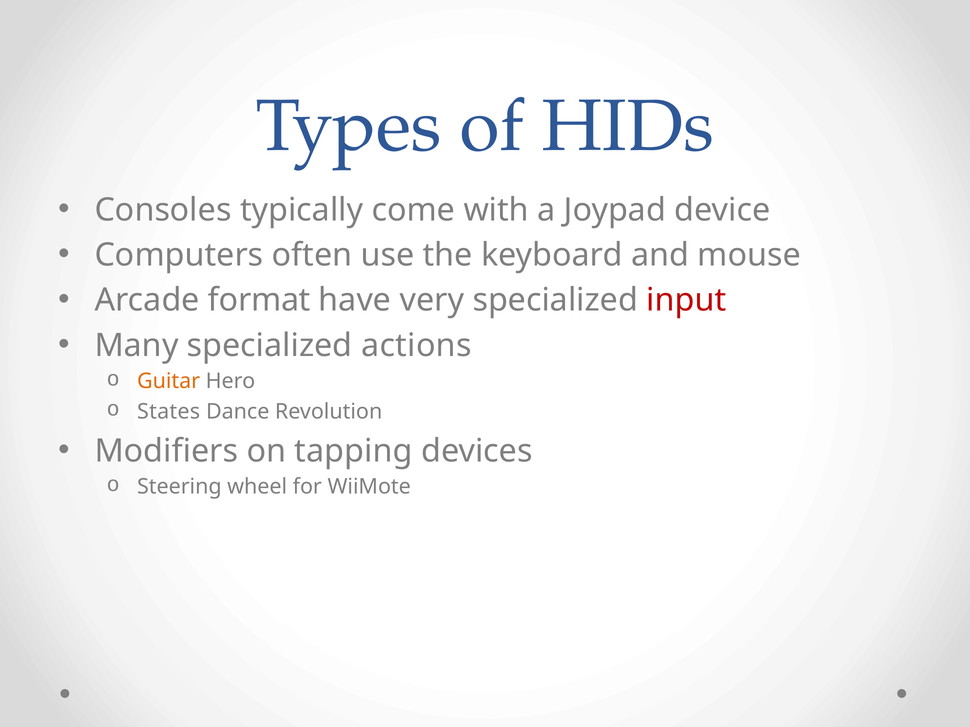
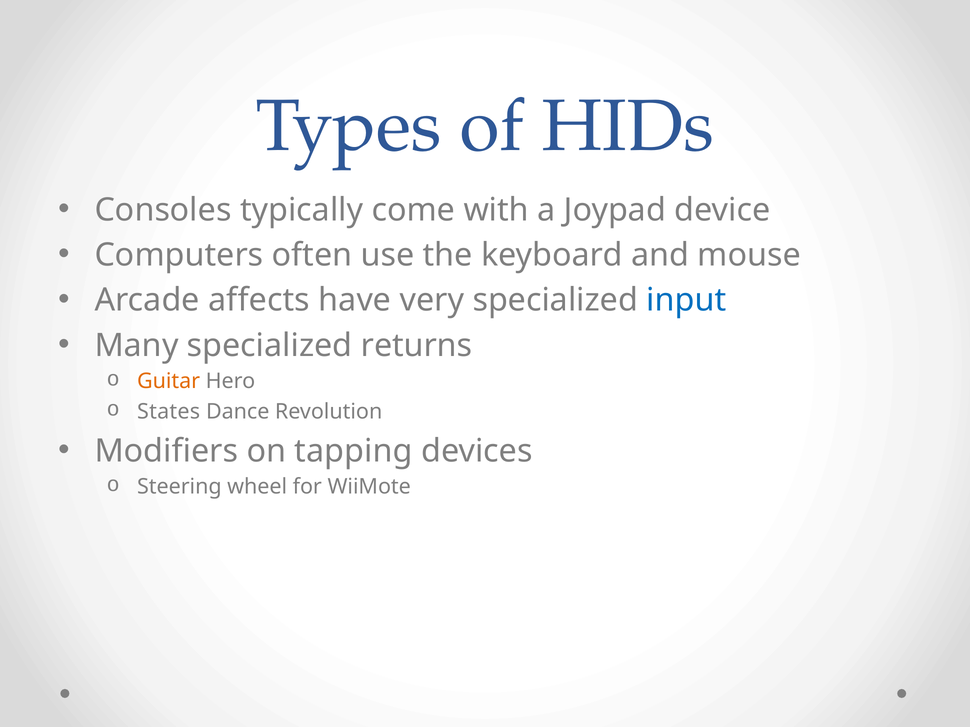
format: format -> affects (259, 300)
input colour: red -> blue (686, 300)
actions: actions -> returns (417, 346)
